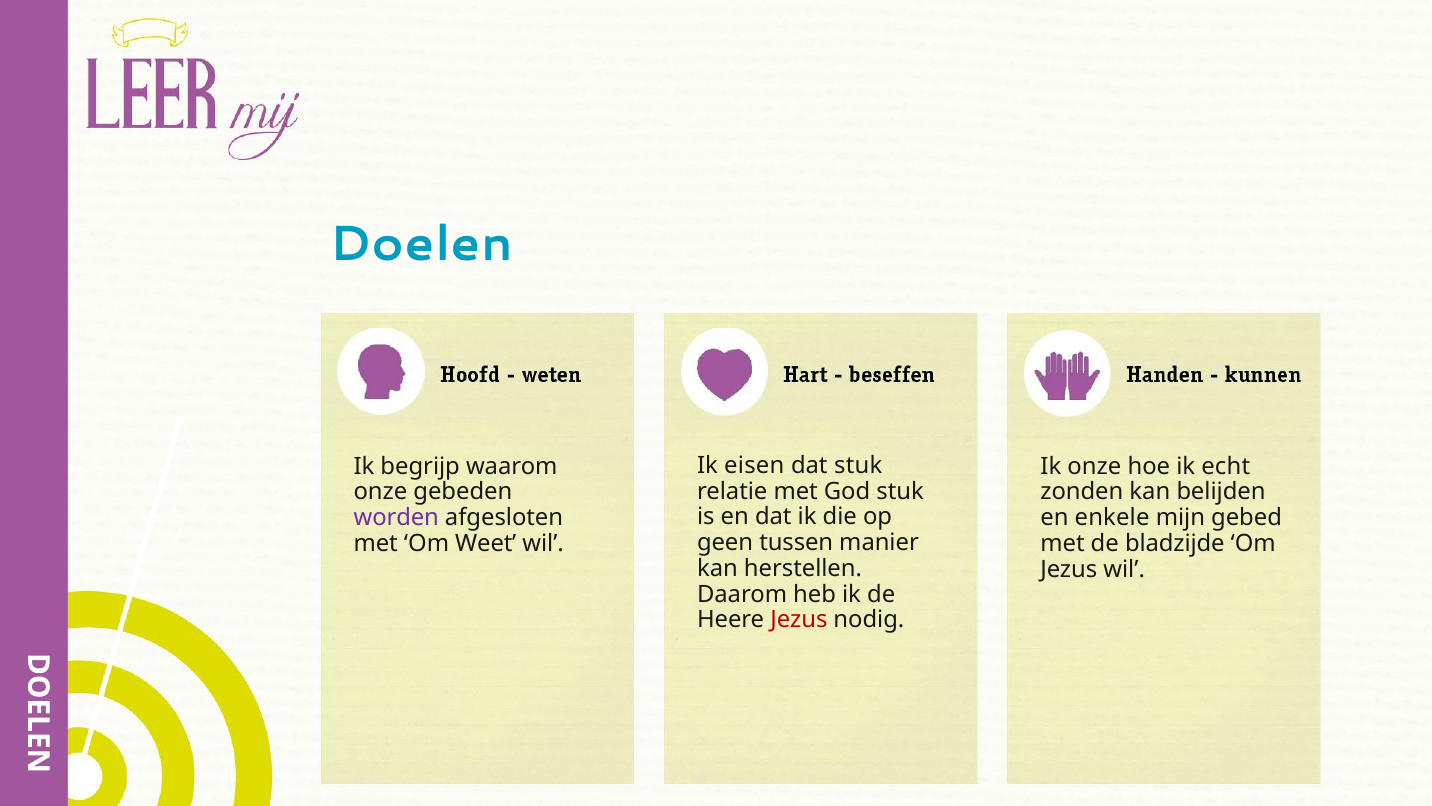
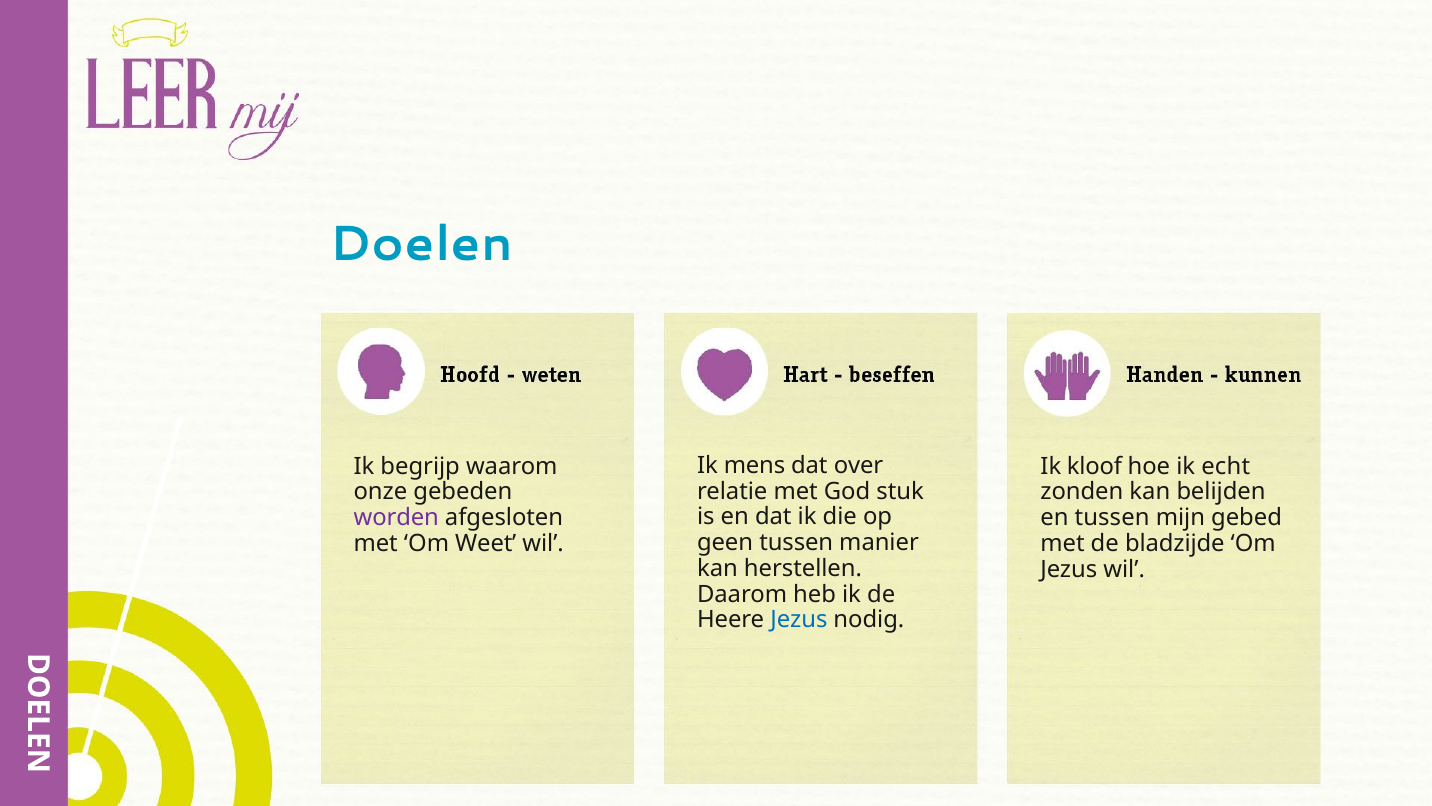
eisen: eisen -> mens (755, 465)
dat stuk: stuk -> over (859, 465)
Ik onze: onze -> kloof (1094, 466)
en enkele: enkele -> tussen (1112, 517)
Jezus colour: red -> blue (799, 620)
